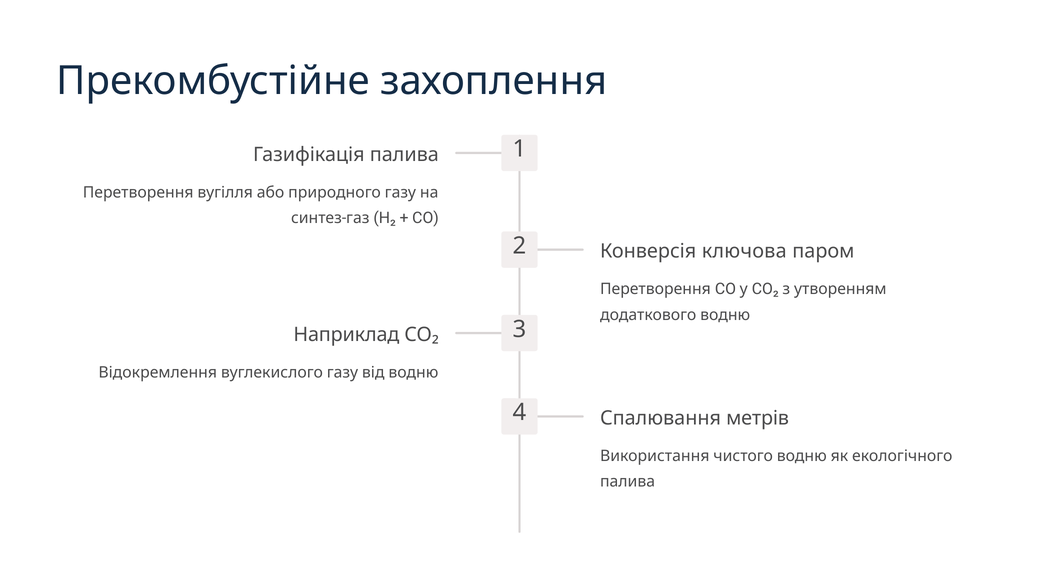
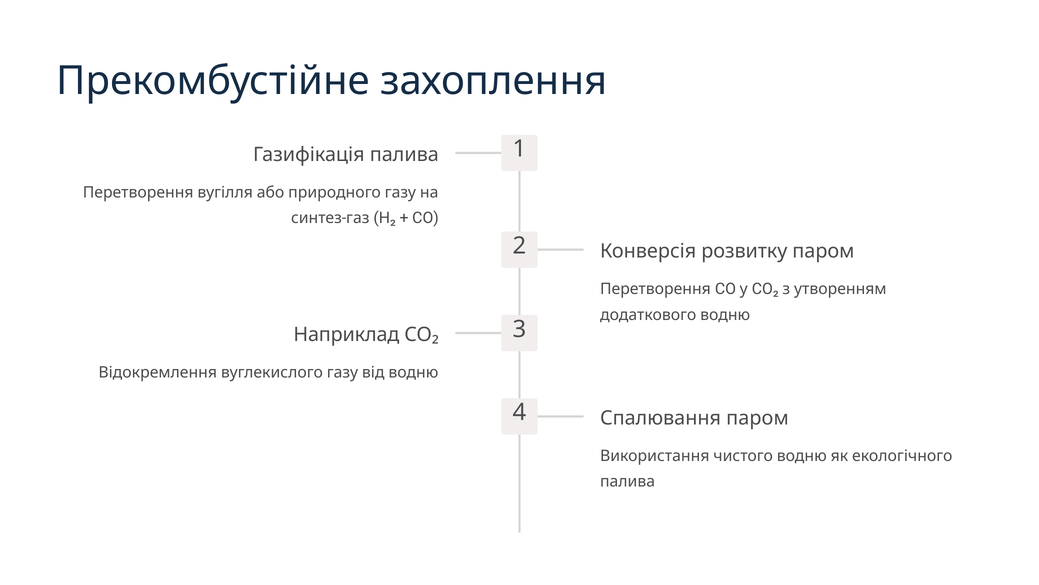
ключова: ключова -> розвитку (744, 251)
Спалювання метрів: метрів -> паром (757, 418)
